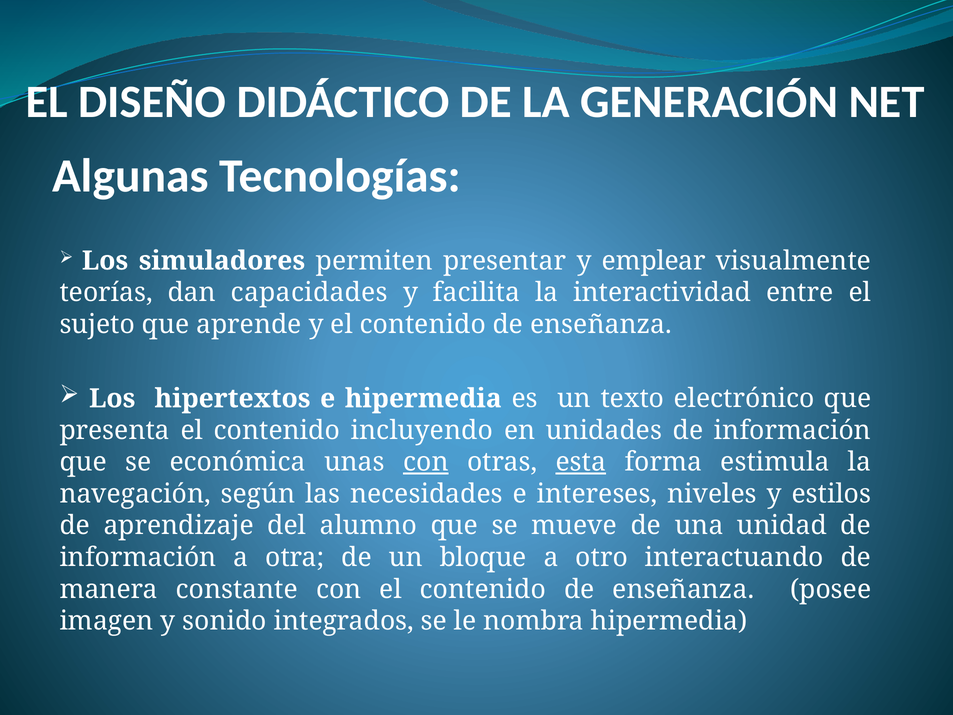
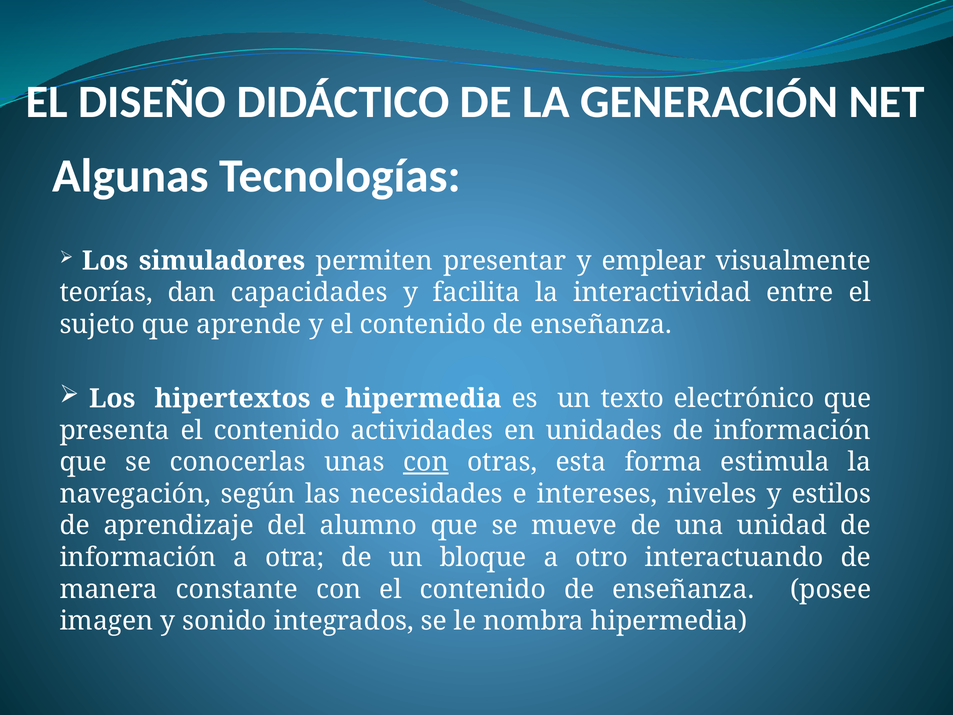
incluyendo: incluyendo -> actividades (422, 430)
económica: económica -> conocerlas (238, 462)
esta underline: present -> none (581, 462)
